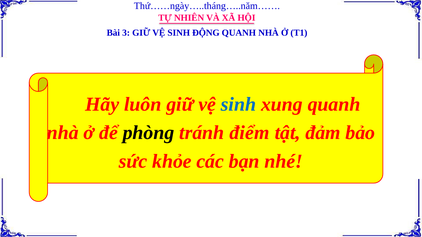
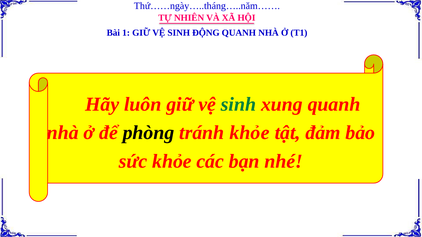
3: 3 -> 1 (126, 33)
sinh colour: blue -> green (239, 104)
tránh điểm: điểm -> khỏe (249, 133)
